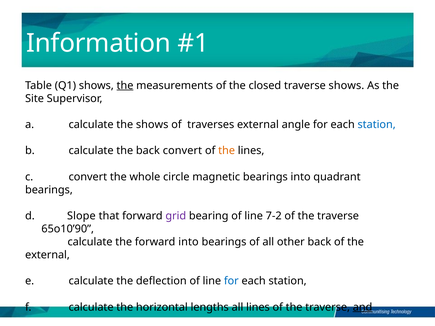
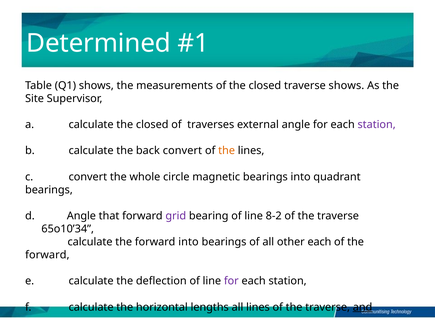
Information: Information -> Determined (99, 43)
the underline: present -> none (125, 86)
calculate the shows: shows -> closed (152, 125)
station colour: blue -> purple (377, 125)
Slope: Slope -> Angle (81, 216)
7-2: 7-2 -> 8-2 (274, 216)
65o10’90: 65o10’90 -> 65o10’34 (68, 229)
other back: back -> each (319, 242)
external: external -> forward (47, 255)
for colour: blue -> purple (231, 281)
